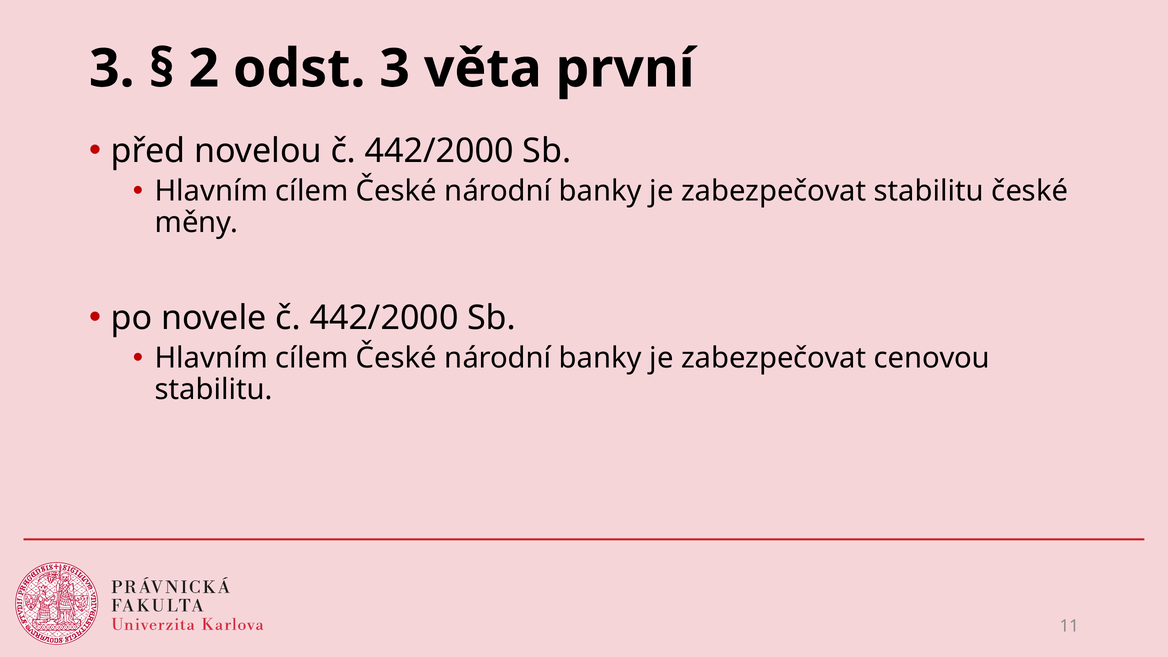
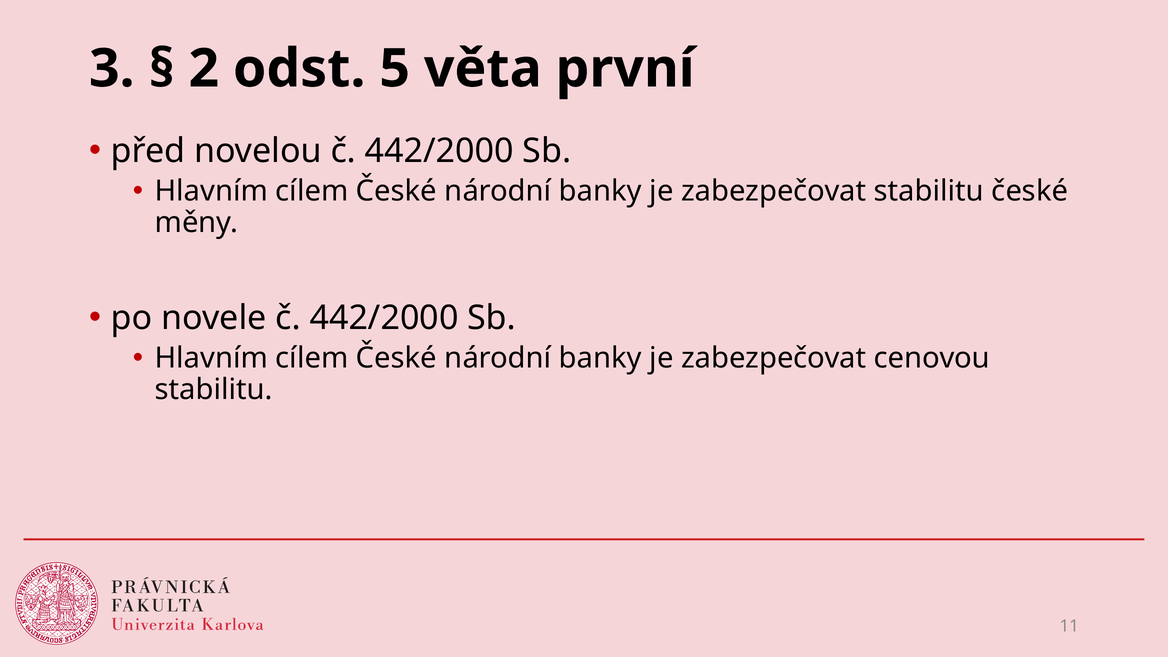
odst 3: 3 -> 5 (395, 69)
